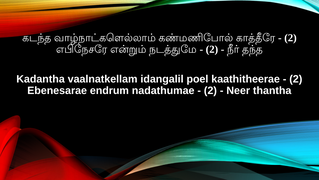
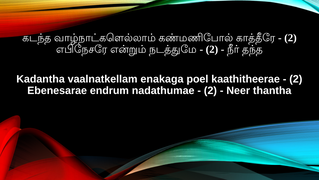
idangalil: idangalil -> enakaga (162, 79)
